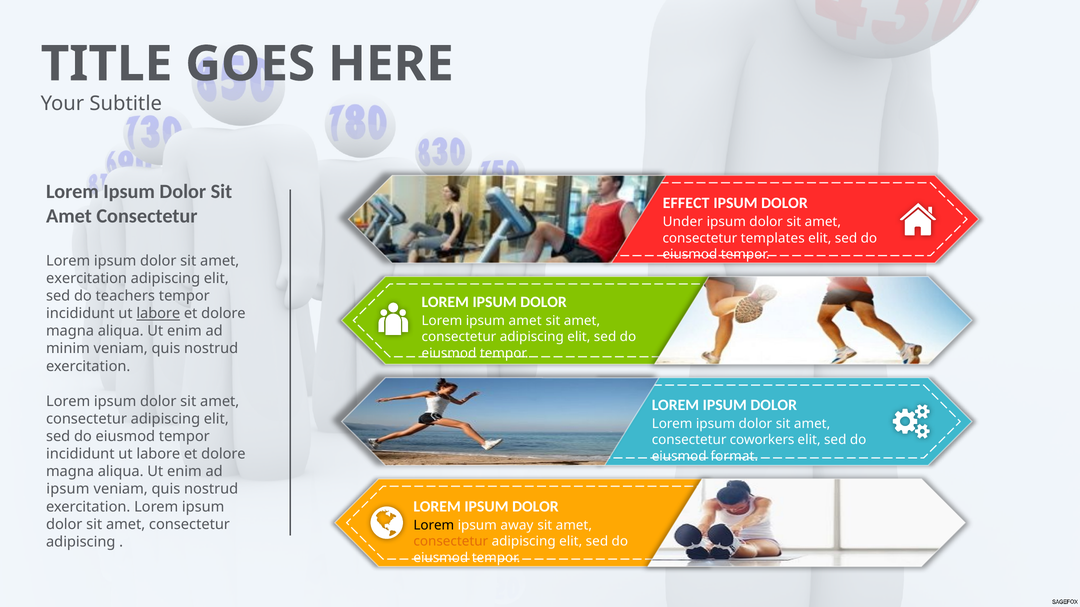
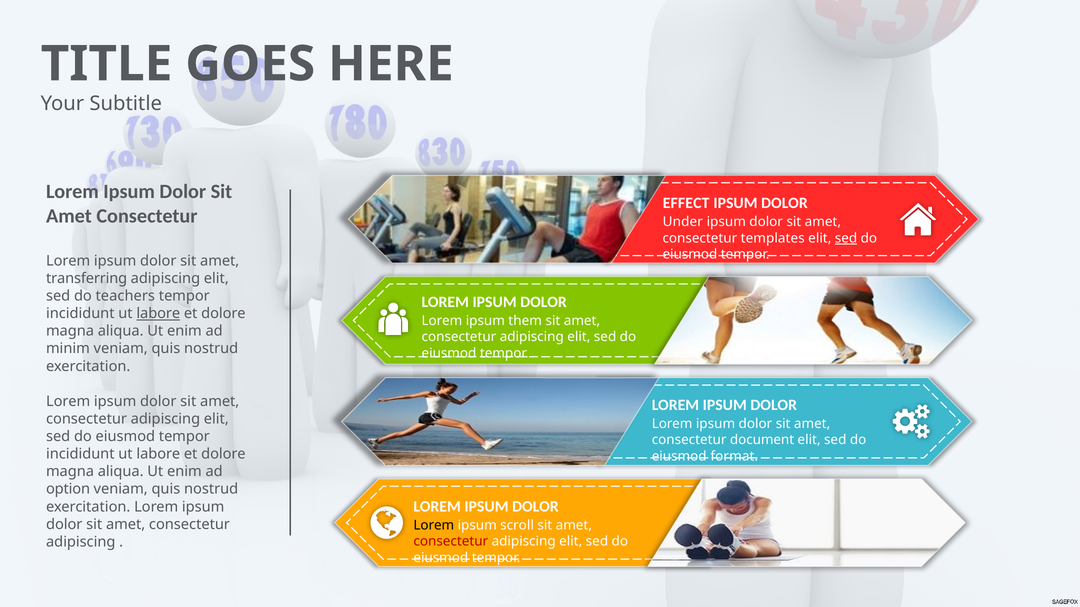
sed underline: none -> present (846, 238)
exercitation: exercitation -> transferring (87, 279)
ipsum amet: amet -> them (525, 321)
coworkers: coworkers -> document (762, 440)
ipsum: ipsum -> option (68, 490)
away: away -> scroll (517, 526)
consectetur colour: orange -> red (451, 542)
